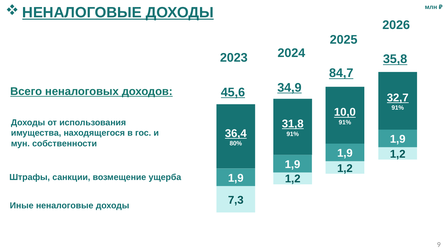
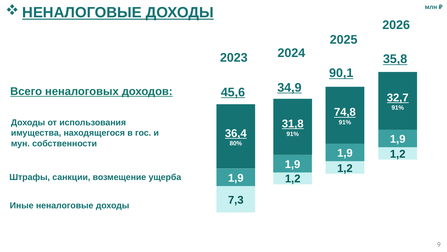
84,7: 84,7 -> 90,1 (341, 73)
10,0: 10,0 -> 74,8 (345, 112)
